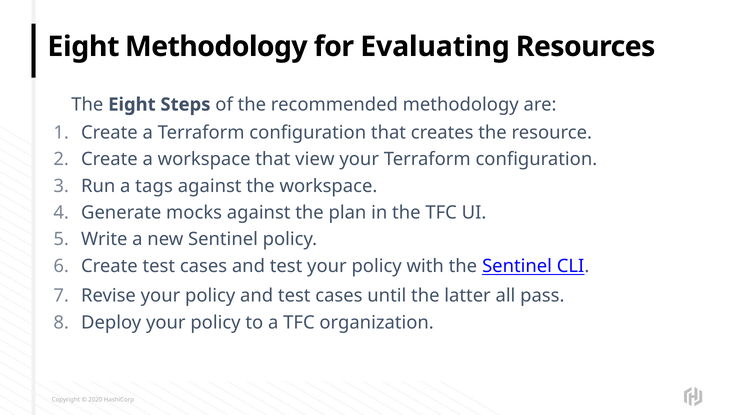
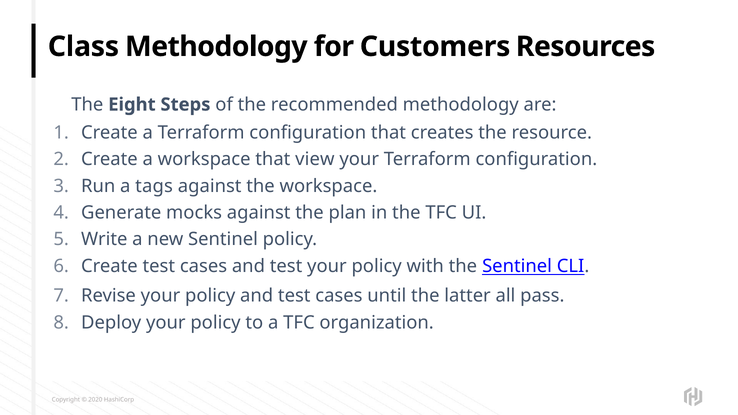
Eight: Eight -> Class (83, 47)
Evaluating: Evaluating -> Customers (435, 47)
